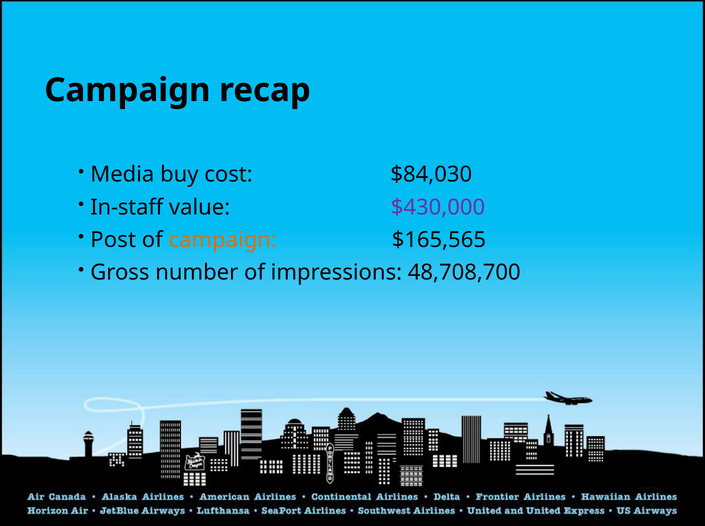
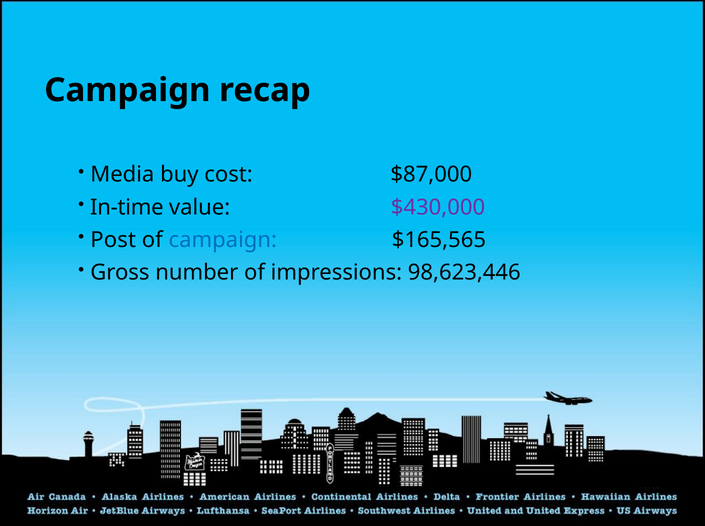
$84,030: $84,030 -> $87,000 (431, 175)
In-staff: In-staff -> In-time (127, 207)
campaign colour: orange -> blue (223, 240)
48,708,700: 48,708,700 -> 98,623,446 (464, 273)
